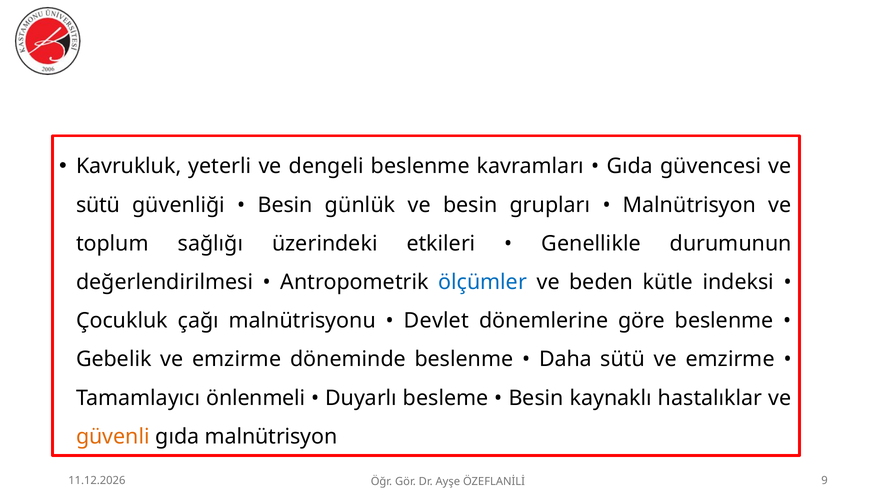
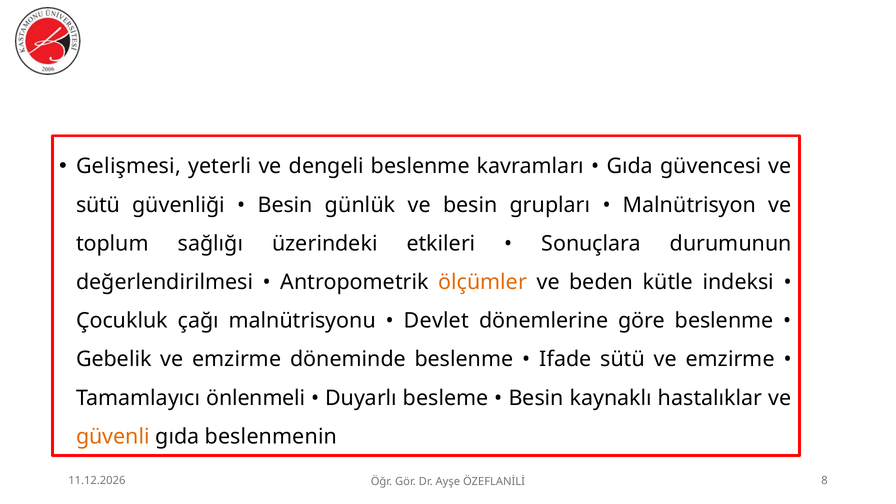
Kavrukluk: Kavrukluk -> Gelişmesi (129, 166)
Genellikle: Genellikle -> Sonuçlara (591, 244)
ölçümler colour: blue -> orange (483, 282)
Daha: Daha -> Ifade (565, 359)
gıda malnütrisyon: malnütrisyon -> beslenmenin (271, 437)
9: 9 -> 8 (824, 480)
